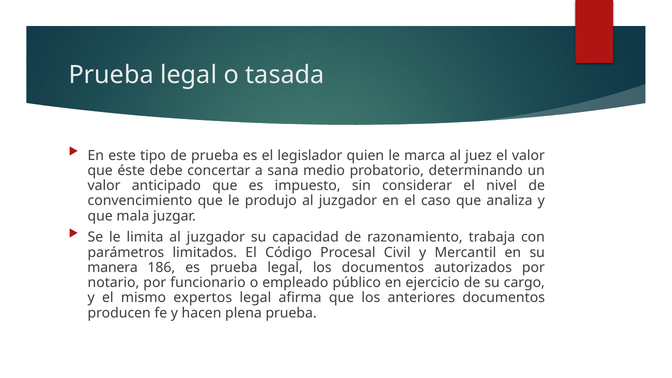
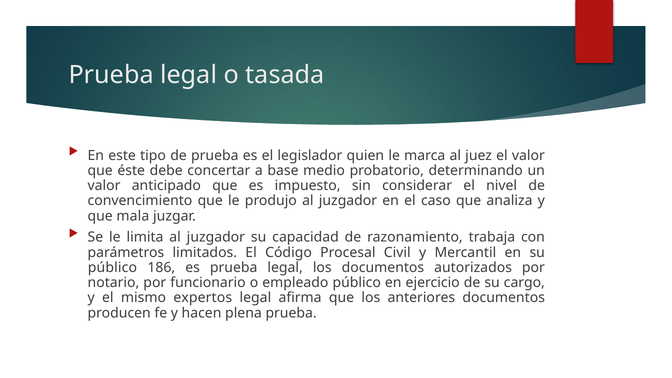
sana: sana -> base (283, 171)
manera: manera -> público (112, 268)
